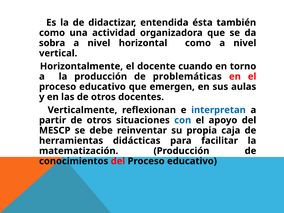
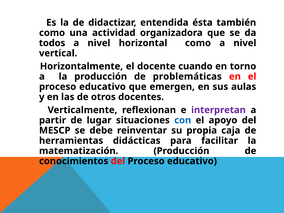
sobra: sobra -> todos (52, 43)
interpretan colour: blue -> purple (218, 110)
partir de otros: otros -> lugar (99, 120)
